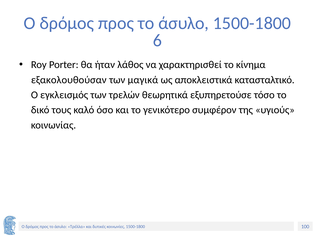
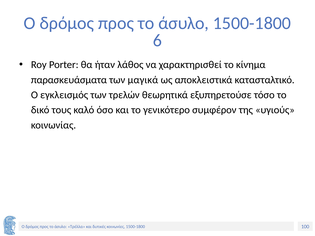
εξακολουθούσαν: εξακολουθούσαν -> παρασκευάσματα (69, 80)
